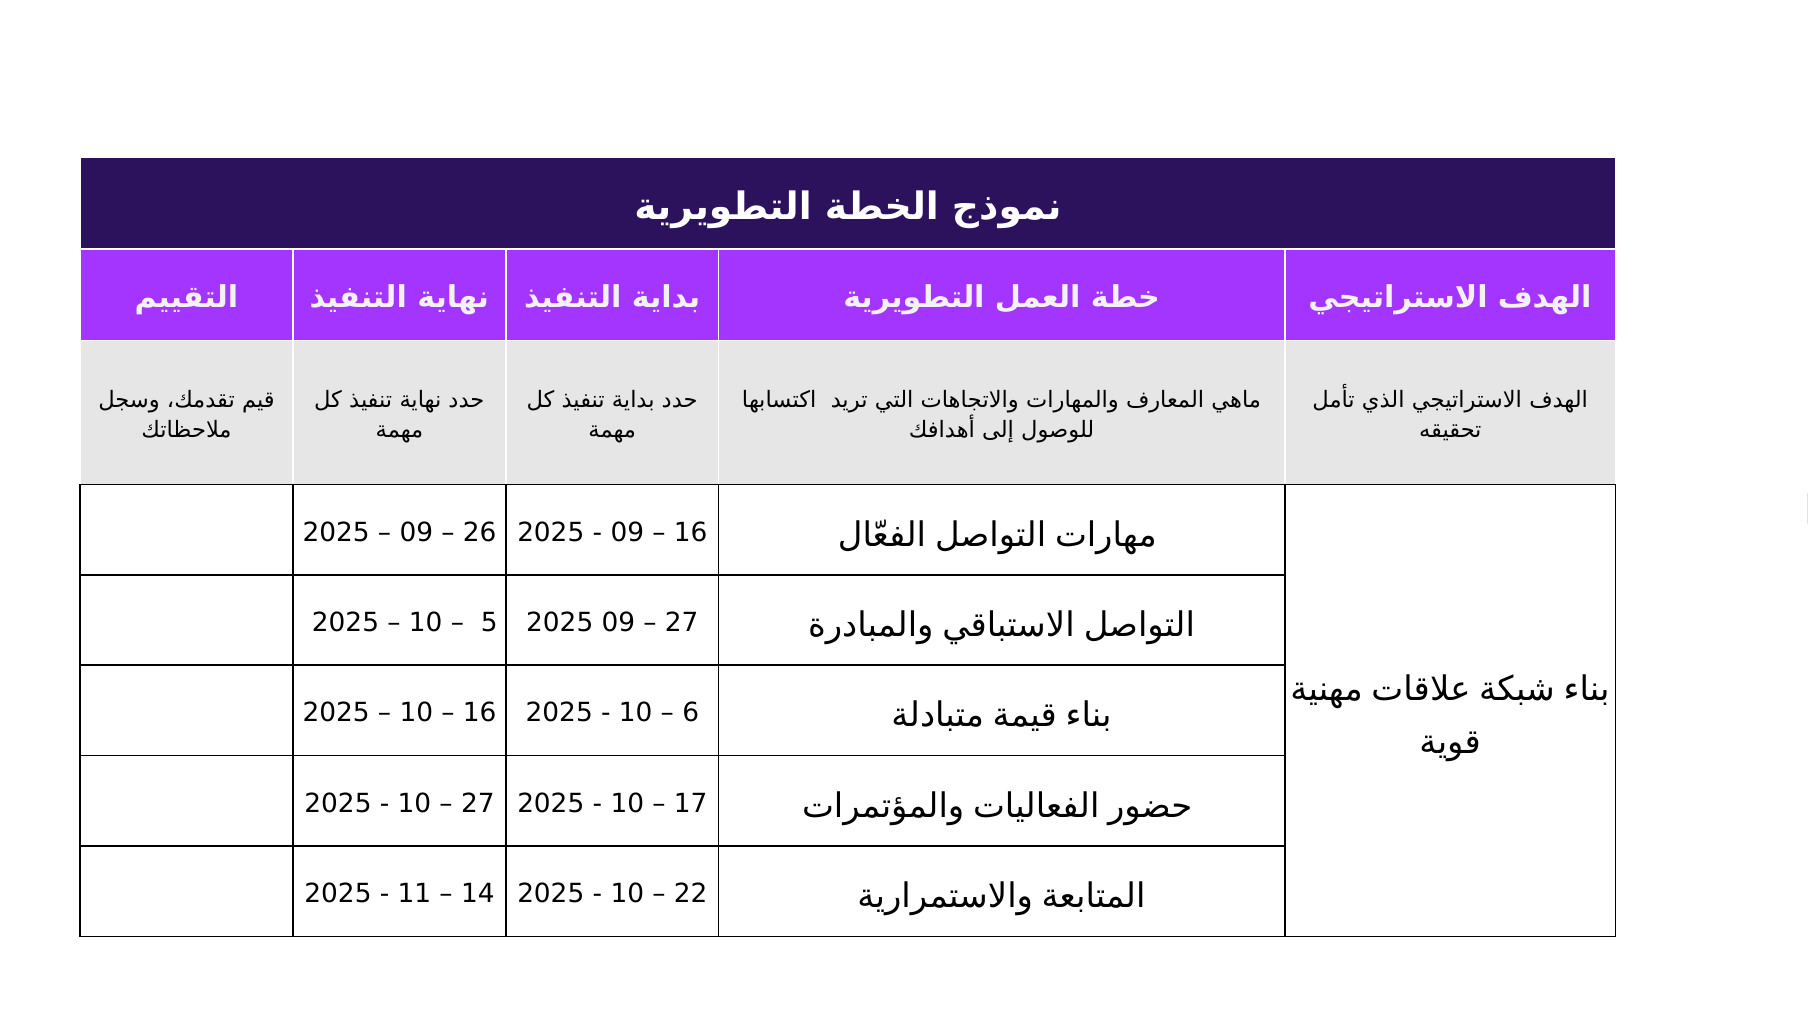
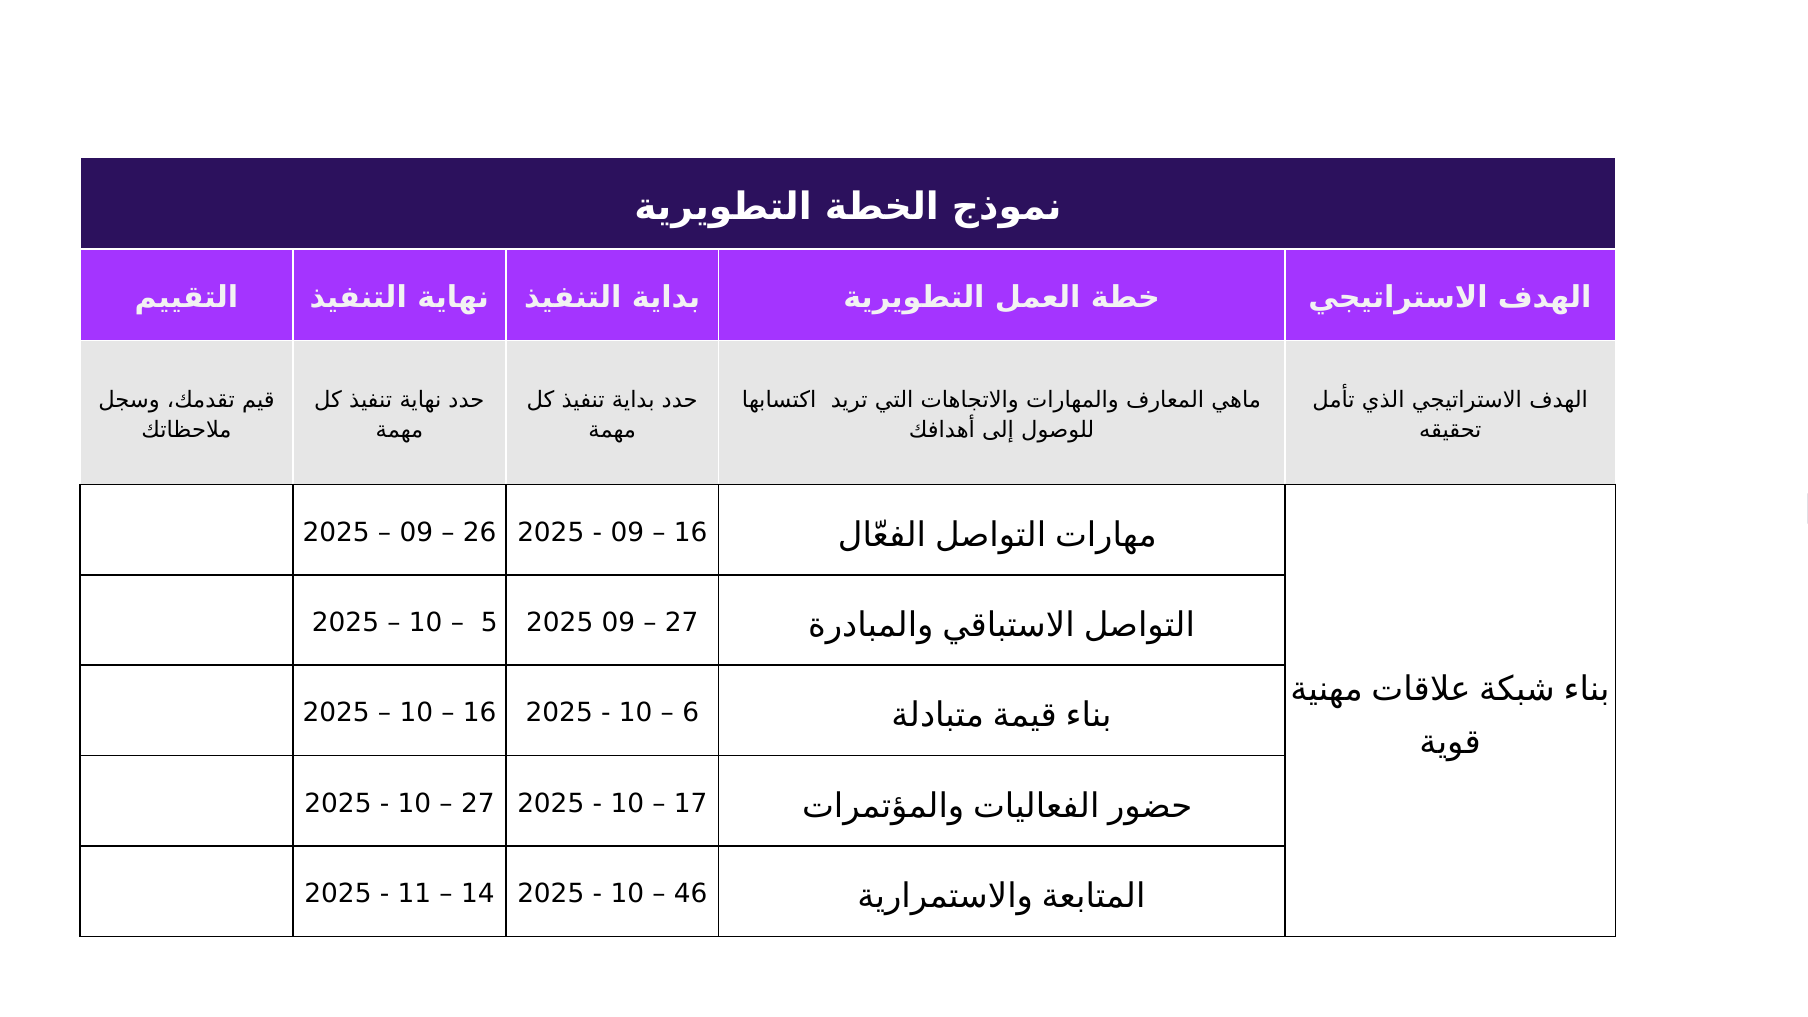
22: 22 -> 46 (691, 894)
